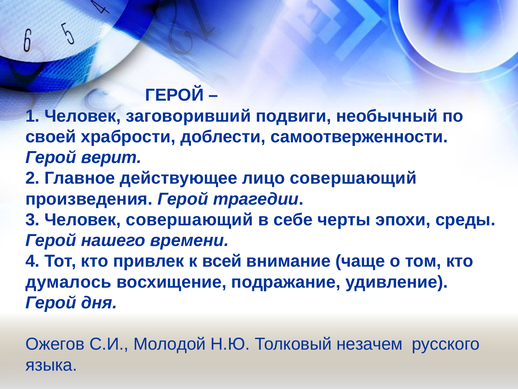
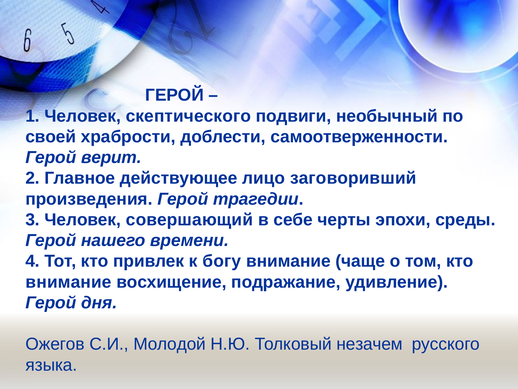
заговоривший: заговоривший -> скептического (188, 116)
лицо совершающий: совершающий -> заговоривший (353, 178)
всей: всей -> богу (222, 261)
думалось: думалось -> внимание (69, 282)
